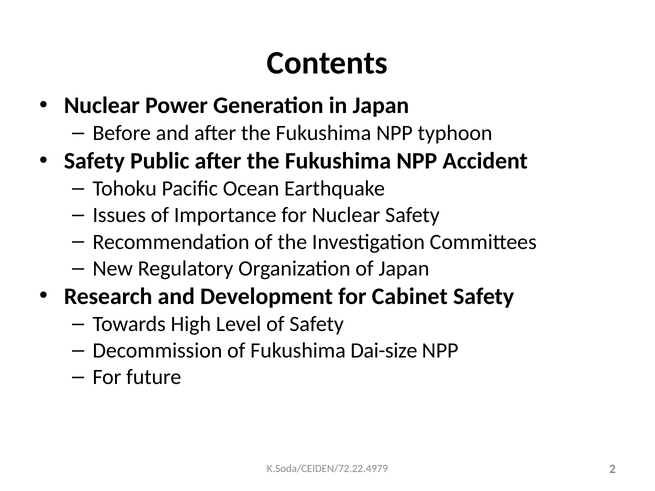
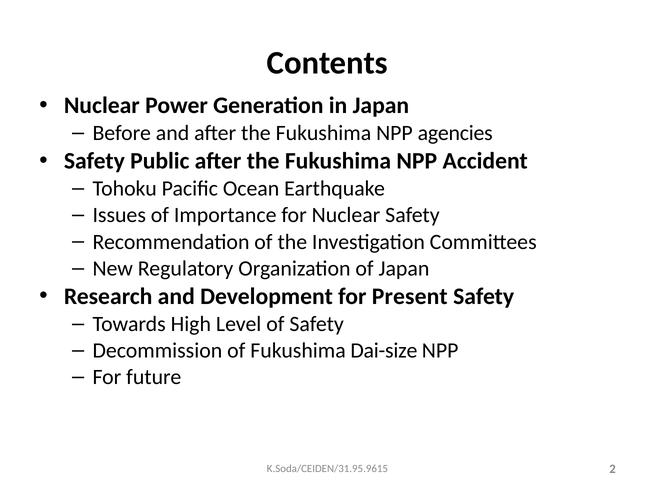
typhoon: typhoon -> agencies (455, 133)
Cabinet: Cabinet -> Present (410, 296)
K.Soda/CEIDEN/72.22.4979: K.Soda/CEIDEN/72.22.4979 -> K.Soda/CEIDEN/31.95.9615 (327, 469)
